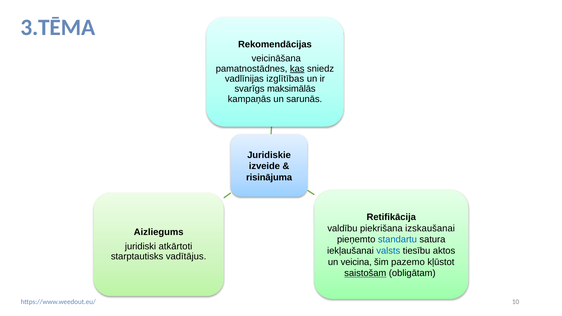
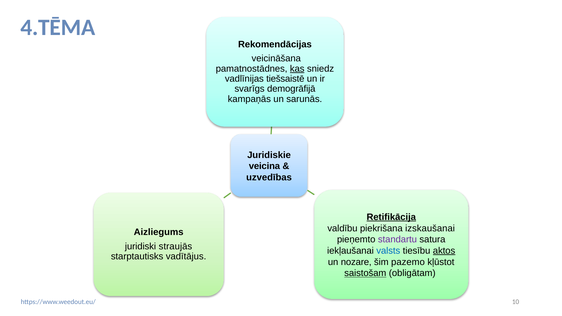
3.TĒMA: 3.TĒMA -> 4.TĒMA (58, 27)
izglītības: izglītības -> tiešsaistē (285, 79)
maksimālās: maksimālās -> demogrāfijā (291, 89)
izveide: izveide -> veicina (264, 166)
risinājuma: risinājuma -> uzvedības (269, 177)
Retifikācija underline: none -> present (391, 217)
standartu colour: blue -> purple (397, 240)
atkārtoti: atkārtoti -> straujās (175, 247)
aktos underline: none -> present (444, 251)
veicina: veicina -> nozare (356, 262)
